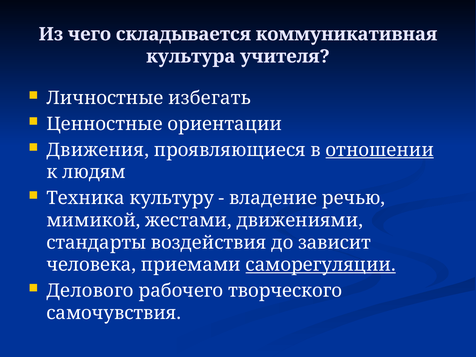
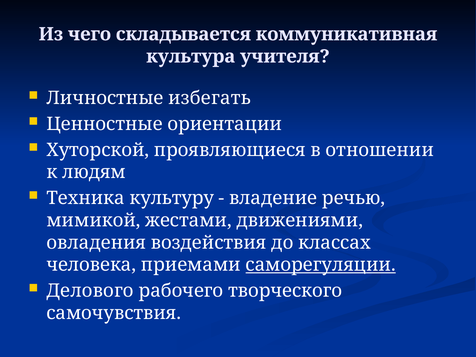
Движения: Движения -> Хуторской (98, 150)
отношении underline: present -> none (380, 150)
стандарты: стандарты -> овладения (96, 243)
зависит: зависит -> классах (334, 243)
